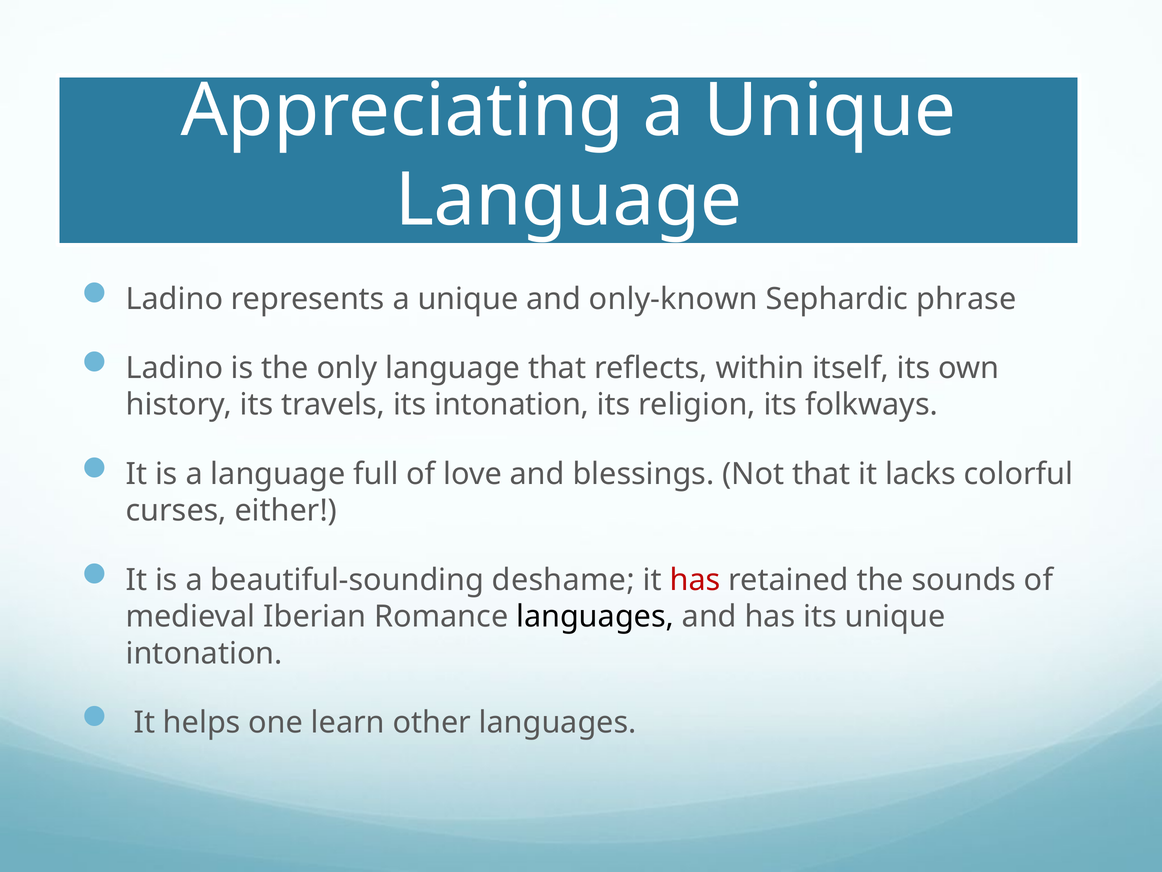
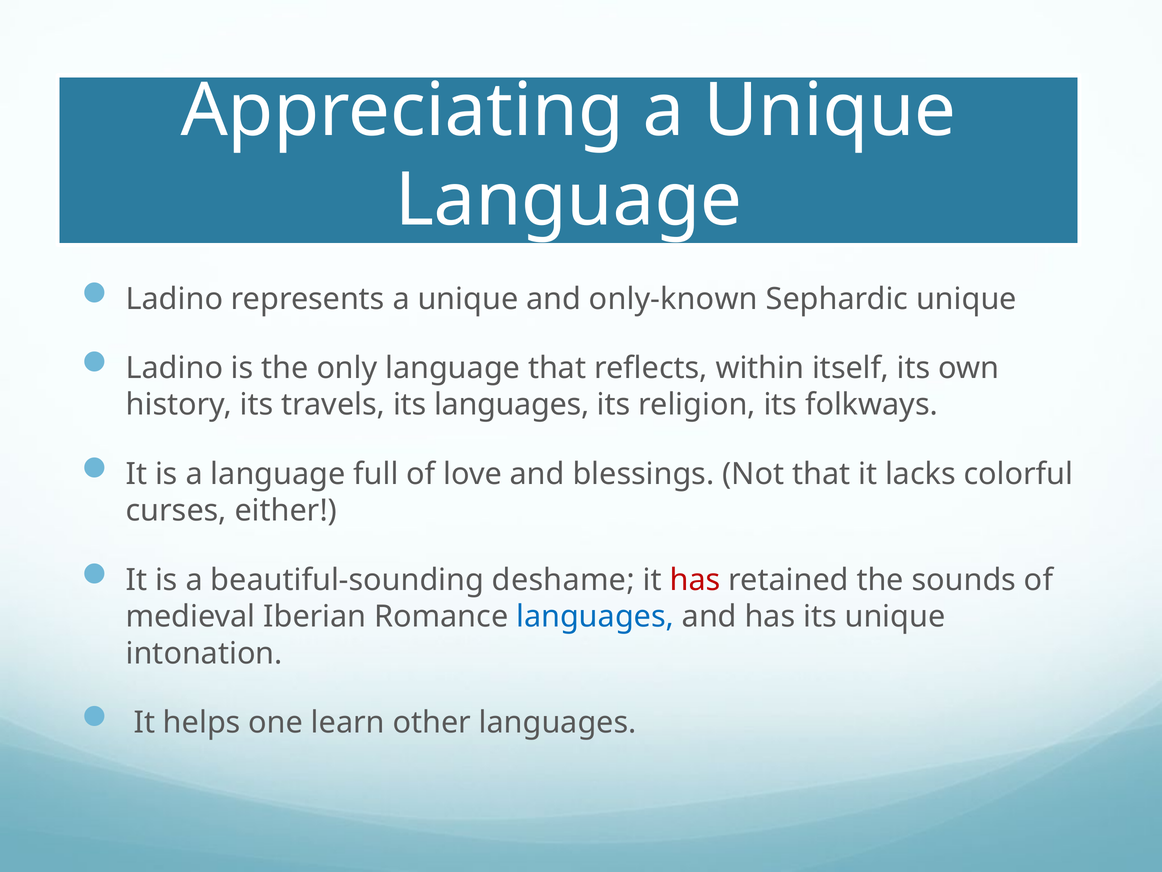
Sephardic phrase: phrase -> unique (966, 299)
its intonation: intonation -> languages (512, 405)
languages colour: black -> blue (595, 616)
